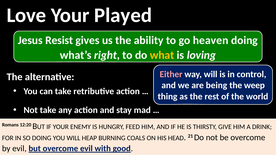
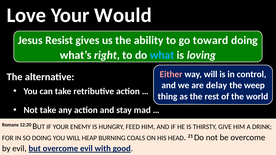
Played: Played -> Would (123, 15)
heaven: heaven -> toward (211, 40)
what colour: yellow -> light blue (162, 55)
being: being -> delay (216, 86)
